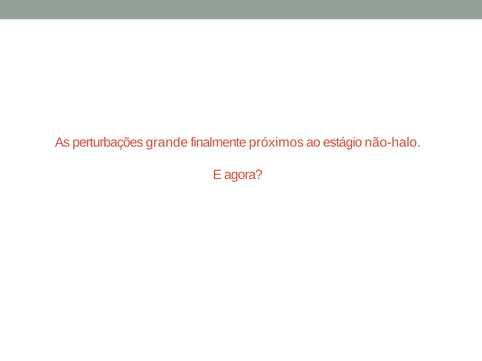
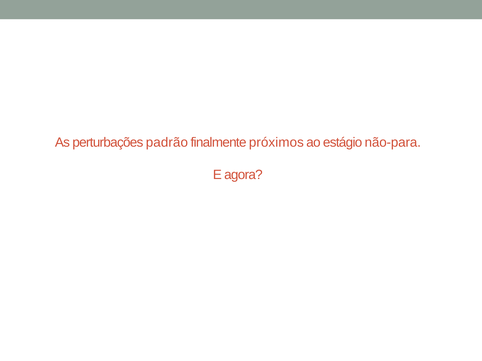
grande: grande -> padrão (167, 143)
não-halo: não-halo -> não-para (393, 143)
